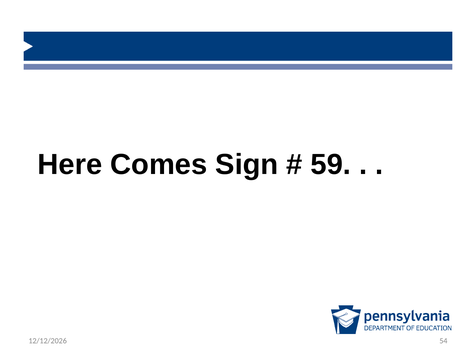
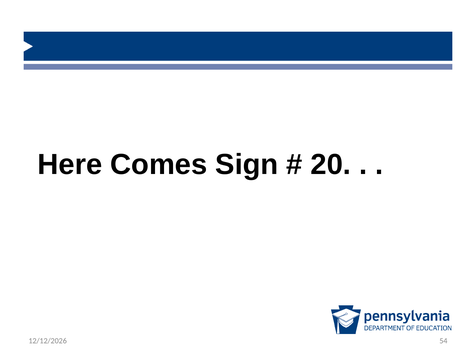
59: 59 -> 20 (331, 165)
